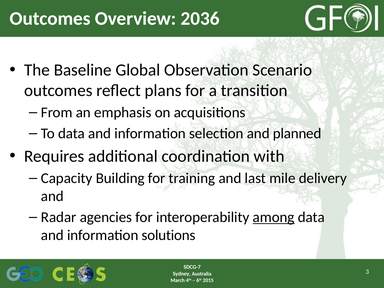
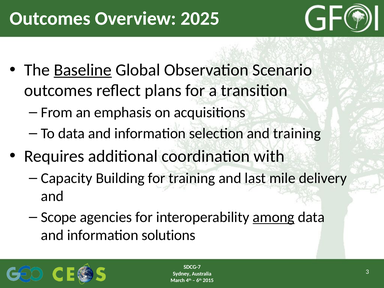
2036: 2036 -> 2025 (200, 19)
Baseline underline: none -> present (83, 70)
and planned: planned -> training (297, 133)
Radar: Radar -> Scope (59, 217)
